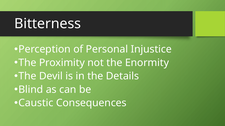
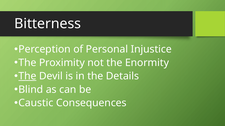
The underline: none -> present (27, 76)
